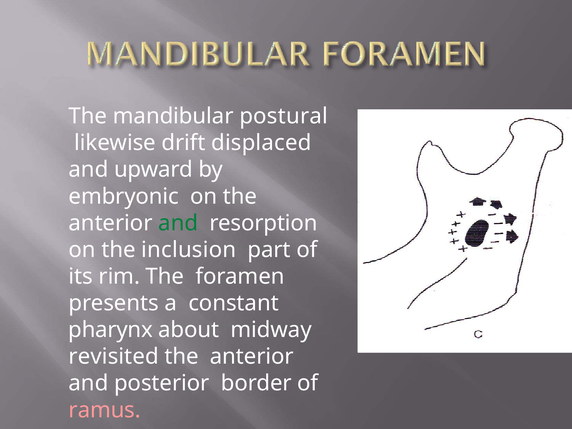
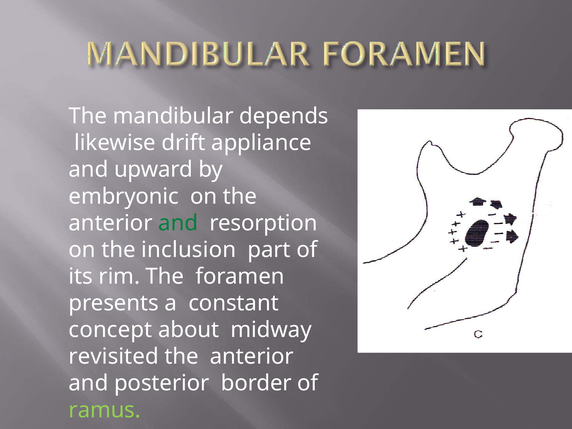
postural: postural -> depends (284, 116)
displaced: displaced -> appliance (261, 143)
pharynx: pharynx -> concept (110, 330)
ramus colour: pink -> light green (105, 410)
